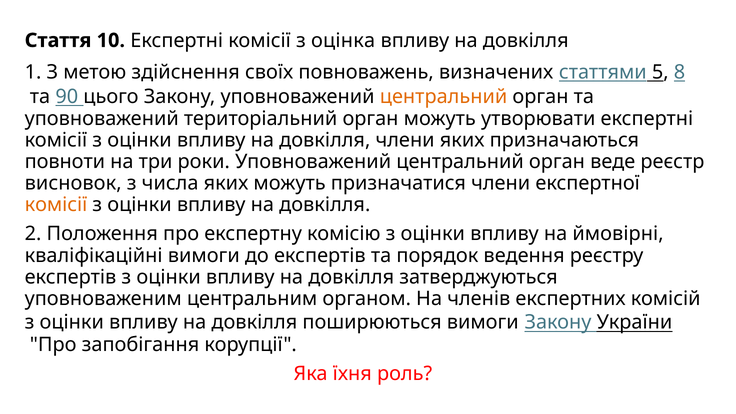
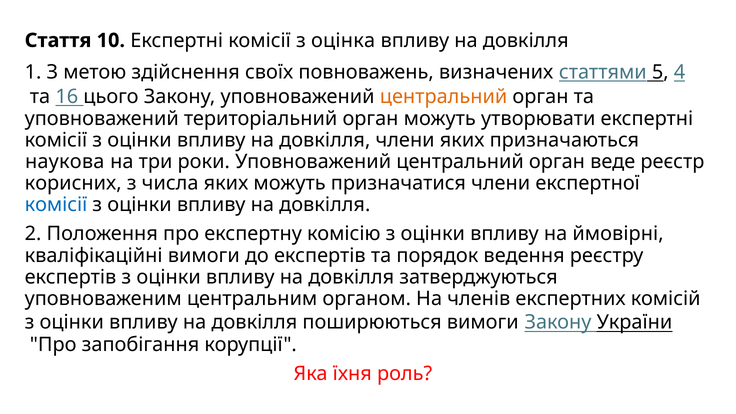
8: 8 -> 4 (680, 72)
90: 90 -> 16 (67, 97)
повноти: повноти -> наукова (65, 162)
висновок: висновок -> корисних (73, 183)
комісії colour: orange -> blue (56, 205)
